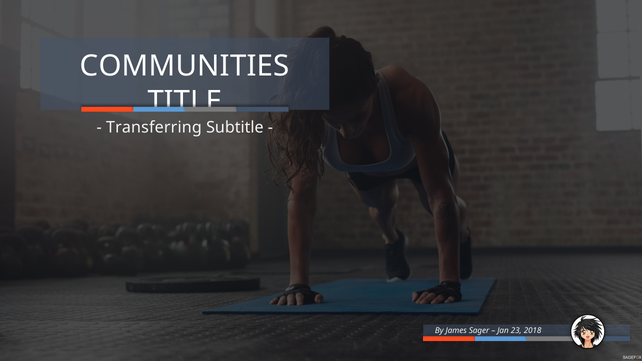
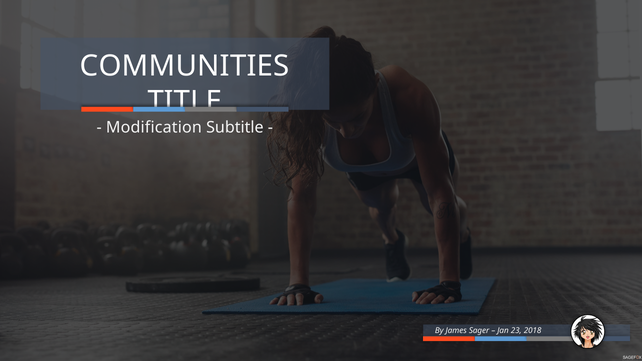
Transferring: Transferring -> Modification (154, 128)
